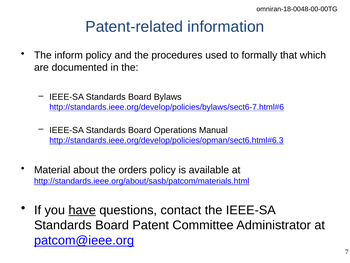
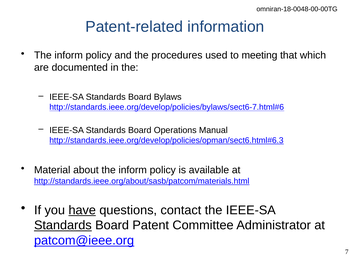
formally: formally -> meeting (259, 55)
about the orders: orders -> inform (133, 170)
Standards underline: none -> present (63, 225)
